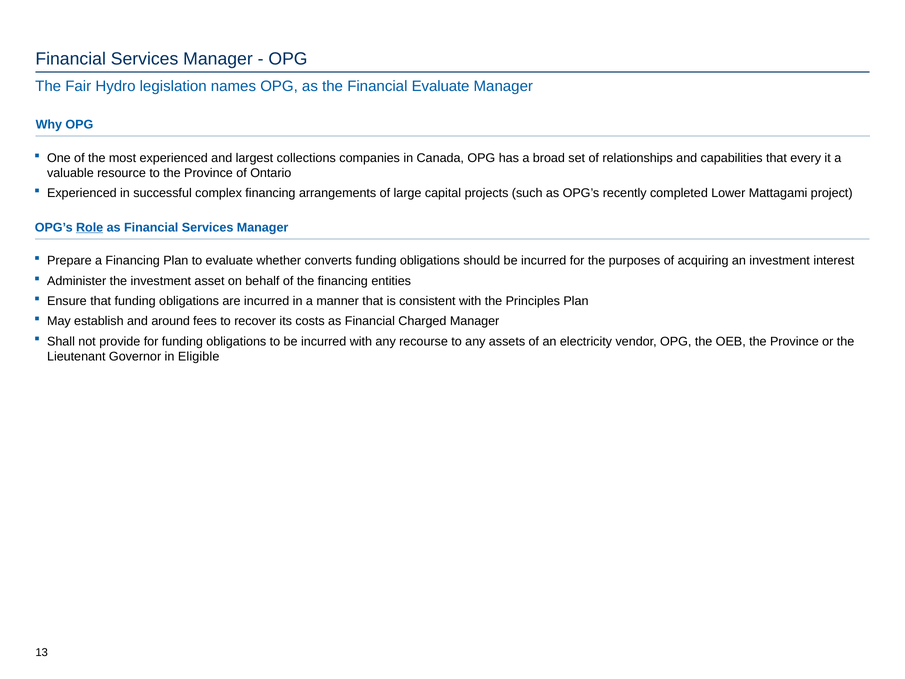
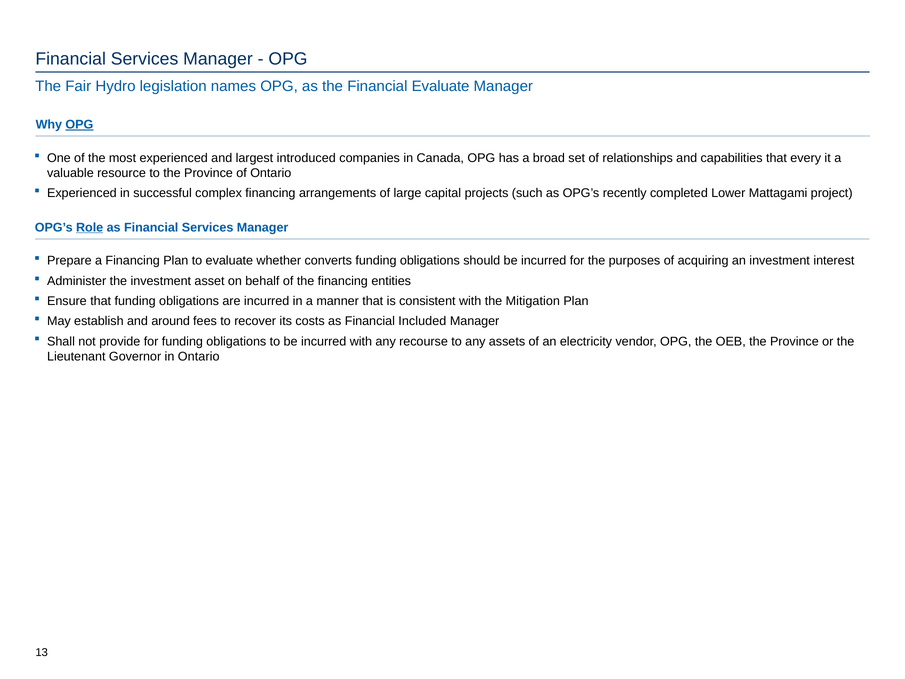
OPG underline: none -> present (79, 124)
collections: collections -> introduced (306, 158)
Principles: Principles -> Mitigation (533, 301)
Charged: Charged -> Included (422, 321)
in Eligible: Eligible -> Ontario (199, 356)
